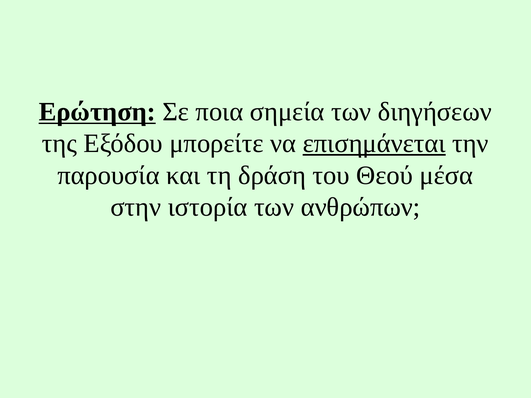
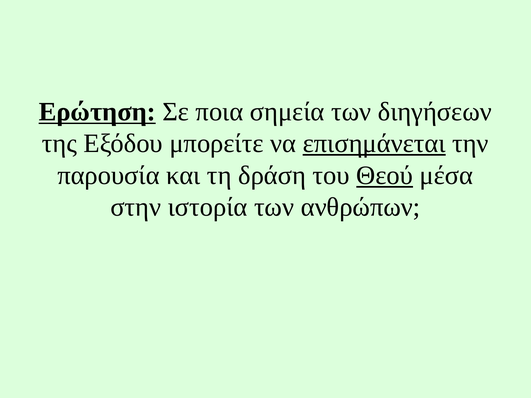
Θεού underline: none -> present (385, 175)
